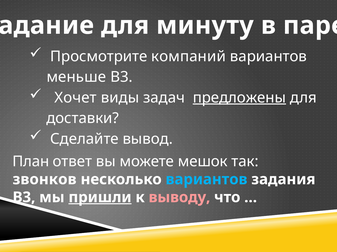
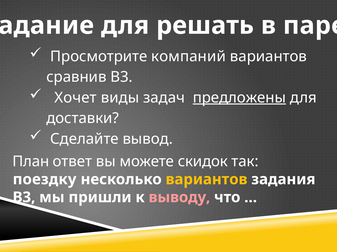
минуту: минуту -> решать (205, 26)
меньше: меньше -> сравнив (76, 77)
мешок: мешок -> скидок (203, 162)
звонков: звонков -> поездку (45, 180)
вариантов colour: light blue -> yellow (207, 180)
пришли underline: present -> none (100, 198)
